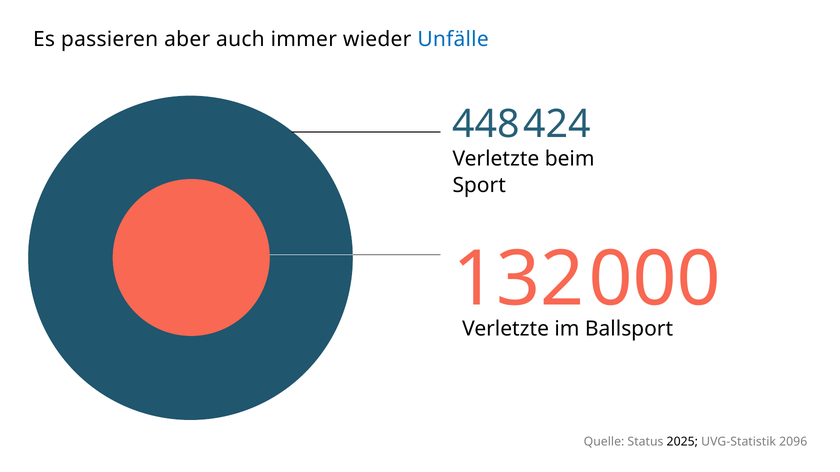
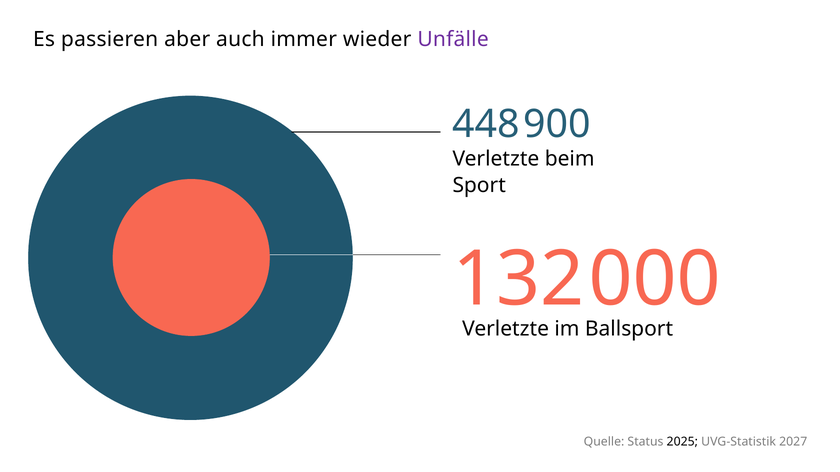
Unfälle colour: blue -> purple (453, 39)
424: 424 -> 900 (557, 125)
2096: 2096 -> 2027 (793, 442)
